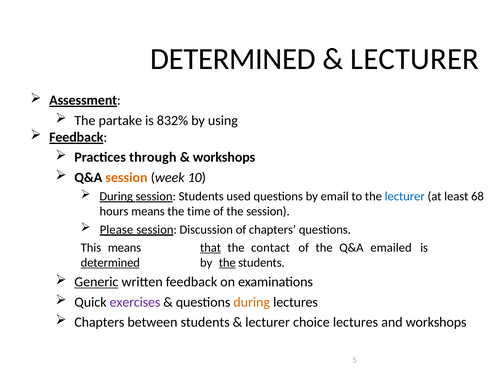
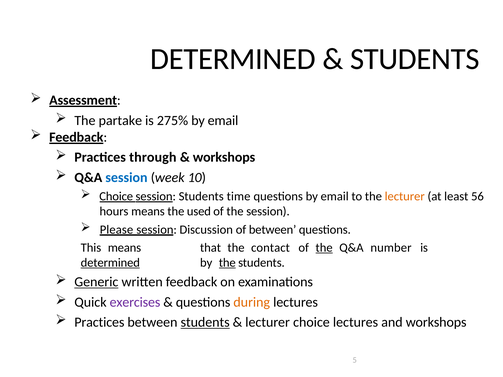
LECTURER: LECTURER -> STUDENTS (415, 59)
832%: 832% -> 275% (172, 121)
using: using -> email (223, 121)
session colour: orange -> blue (126, 178)
During: During -> Choice (116, 196)
used: used -> time (239, 196)
lecturer colour: blue -> orange (405, 196)
68: 68 -> 56 (477, 196)
time: time -> used (199, 212)
of chapters: chapters -> between (273, 230)
that underline: present -> none (211, 248)
the underline: none -> present (324, 248)
emailed: emailed -> number (391, 248)
Chapters: Chapters -> Practices (99, 322)
students underline: none -> present (205, 322)
